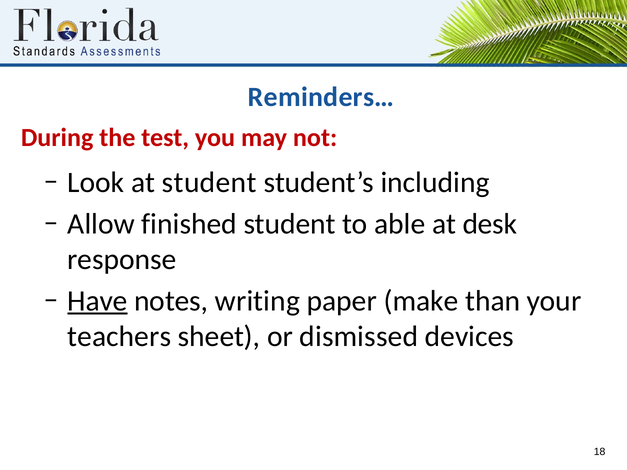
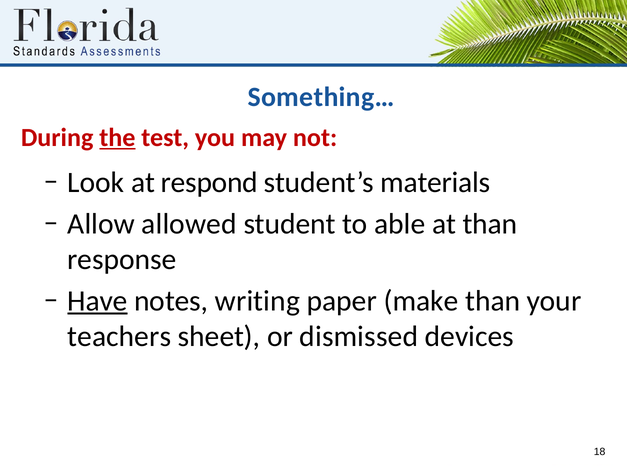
Reminders…: Reminders… -> Something… (321, 97)
the underline: none -> present (117, 138)
at student: student -> respond (209, 183)
including: including -> materials (435, 183)
finished: finished -> allowed (189, 224)
at desk: desk -> than (490, 224)
